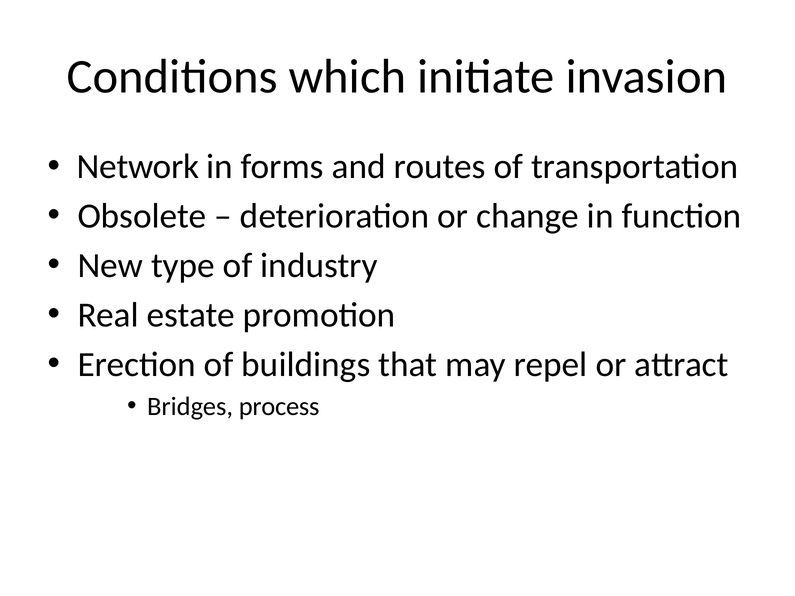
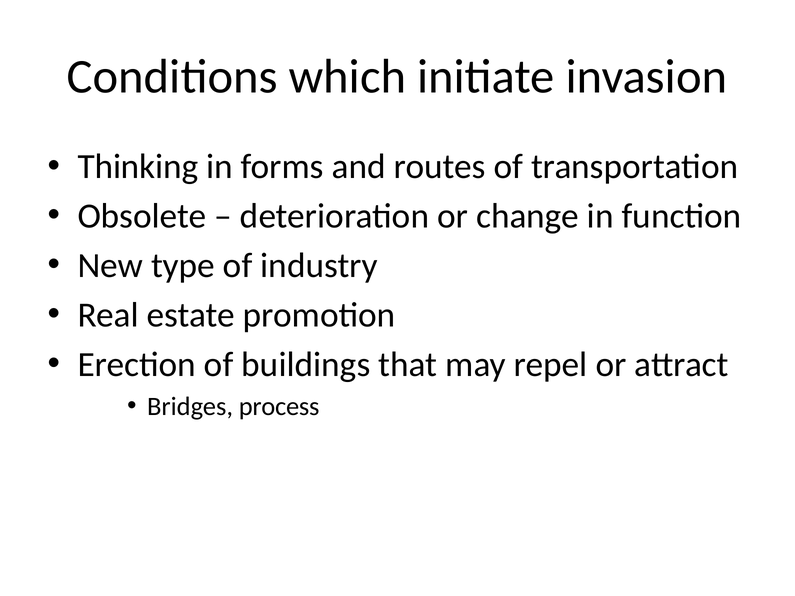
Network: Network -> Thinking (138, 167)
